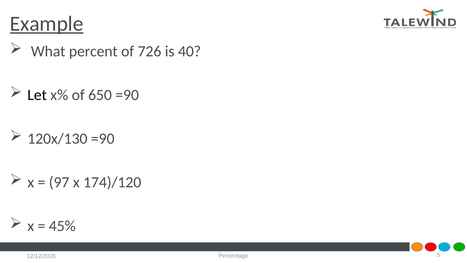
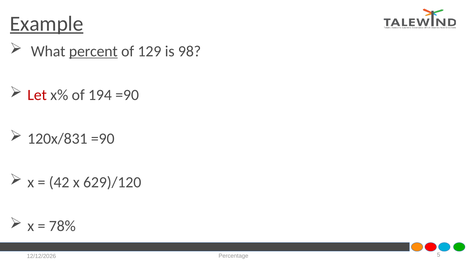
percent underline: none -> present (93, 51)
726: 726 -> 129 (150, 51)
40: 40 -> 98 (190, 51)
Let colour: black -> red (37, 95)
650: 650 -> 194 (100, 95)
120x/130: 120x/130 -> 120x/831 (57, 138)
97: 97 -> 42 (59, 182)
174)/120: 174)/120 -> 629)/120 (112, 182)
45%: 45% -> 78% (62, 226)
